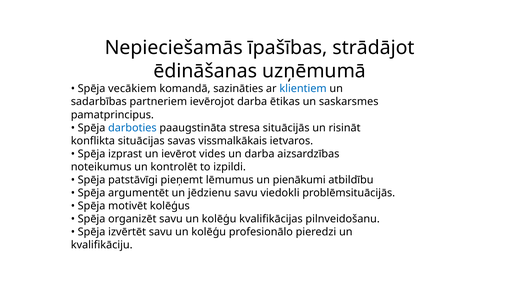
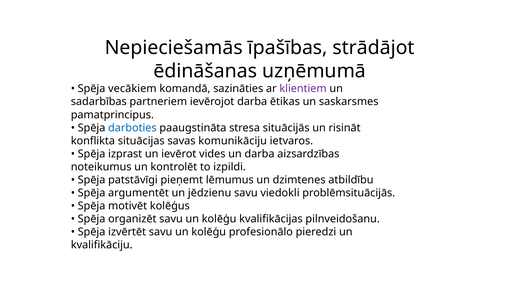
klientiem colour: blue -> purple (303, 89)
vissmalkākais: vissmalkākais -> komunikāciju (233, 141)
pienākumi: pienākumi -> dzimtenes (299, 180)
